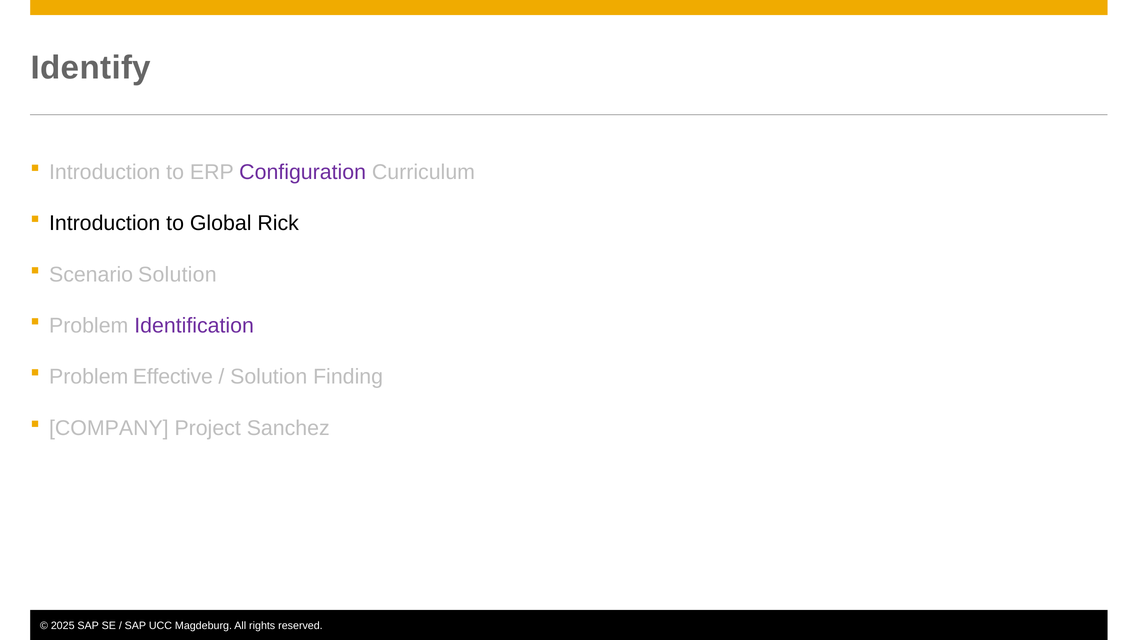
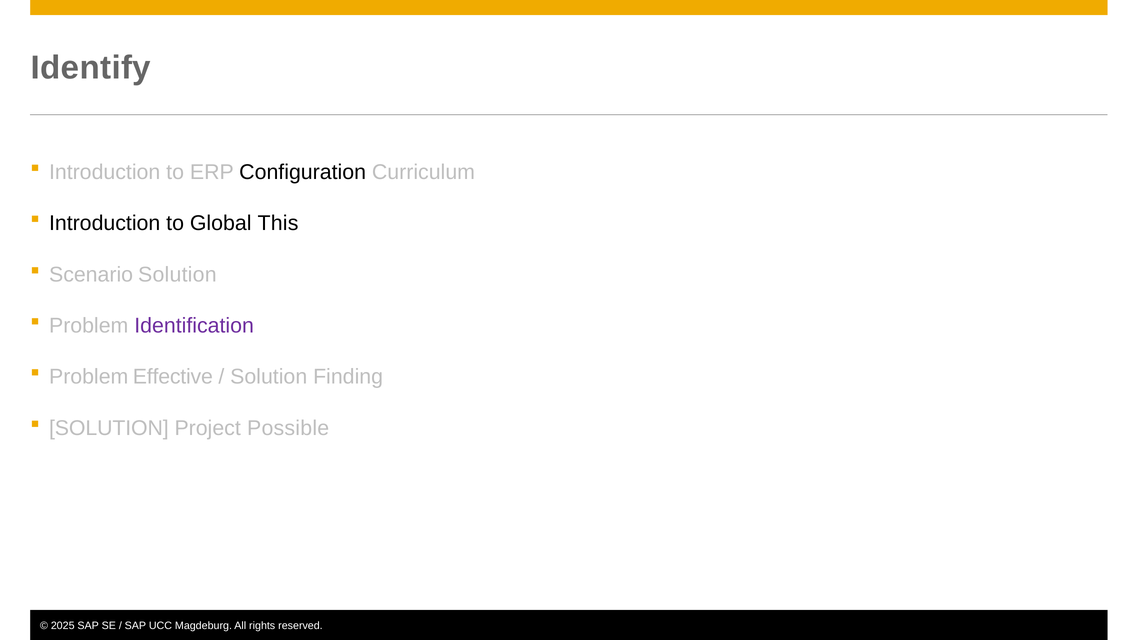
Configuration colour: purple -> black (303, 172)
Rick: Rick -> This (278, 223)
COMPANY: COMPANY -> SOLUTION (109, 428)
Sanchez: Sanchez -> Possible (288, 428)
